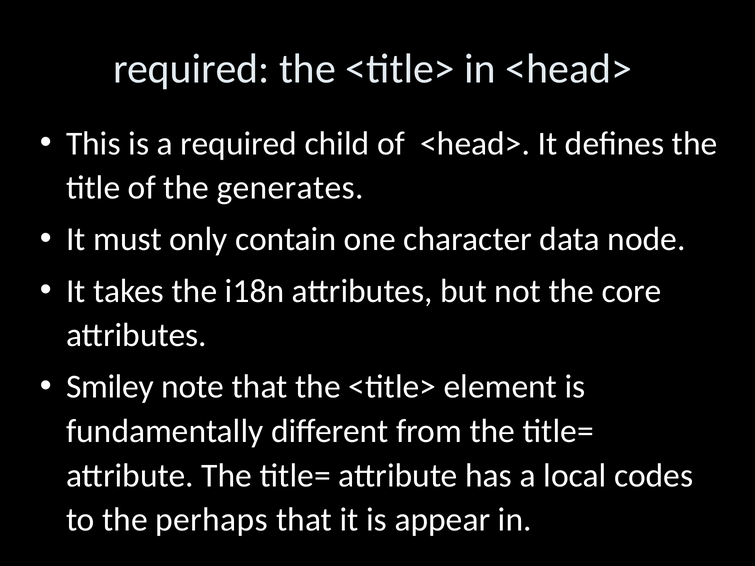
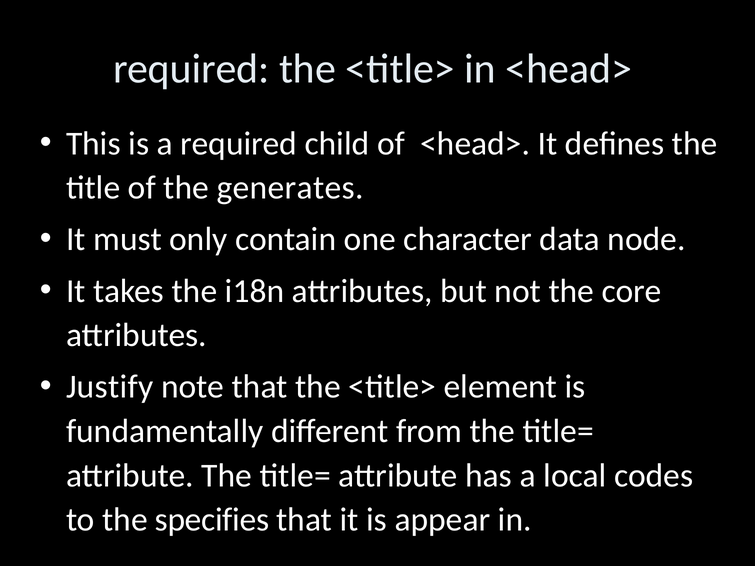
Smiley: Smiley -> Justify (110, 387)
perhaps: perhaps -> specifies (212, 520)
